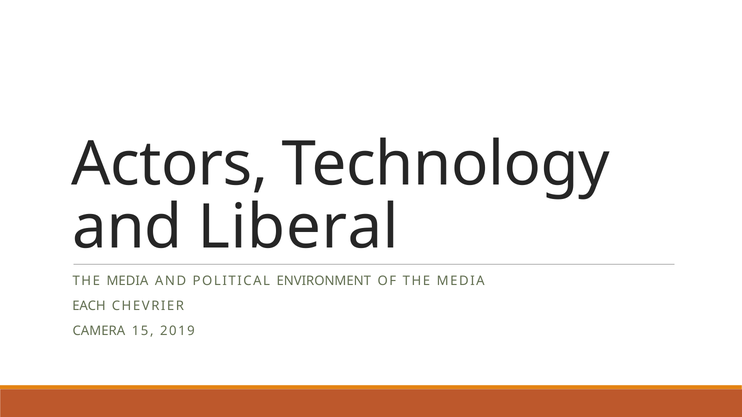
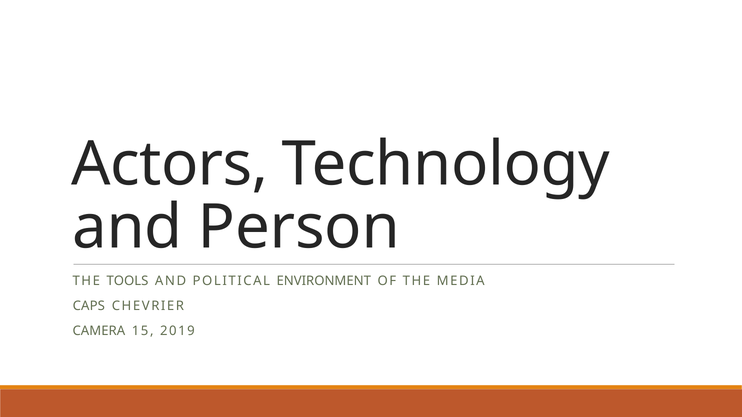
Liberal: Liberal -> Person (299, 227)
MEDIA: MEDIA -> TOOLS (127, 281)
EACH: EACH -> CAPS (89, 306)
